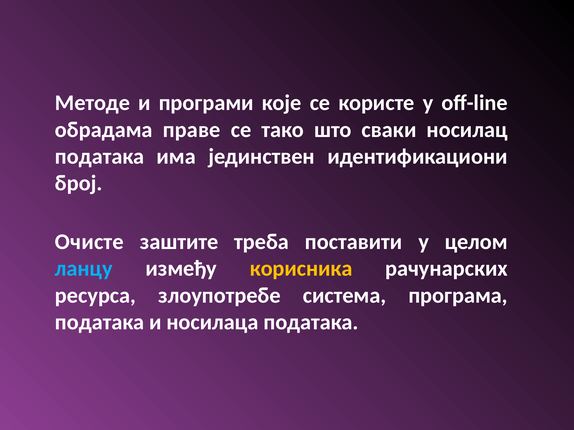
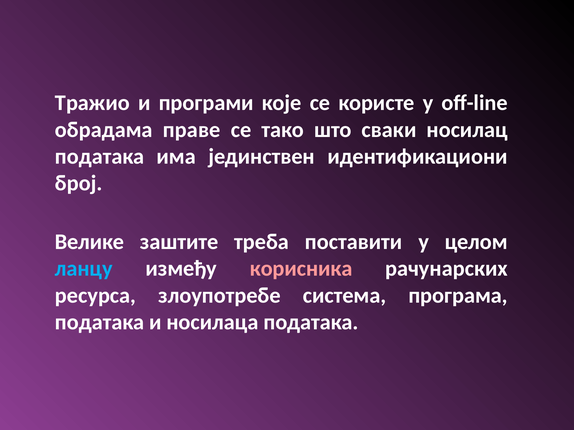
Методе: Методе -> Тражио (92, 103)
Очисте: Очисте -> Велике (90, 242)
корисника colour: yellow -> pink (301, 269)
